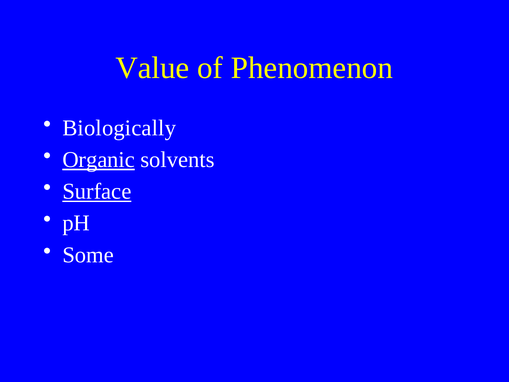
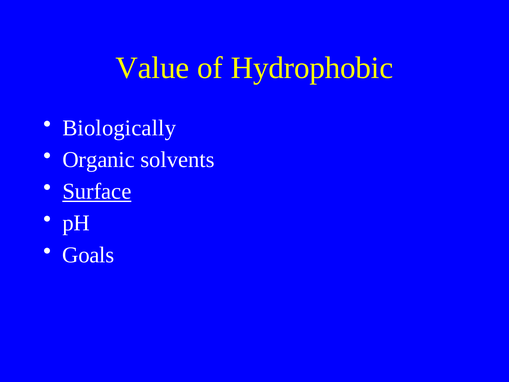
Phenomenon: Phenomenon -> Hydrophobic (312, 68)
Organic underline: present -> none (99, 160)
Some: Some -> Goals (88, 255)
